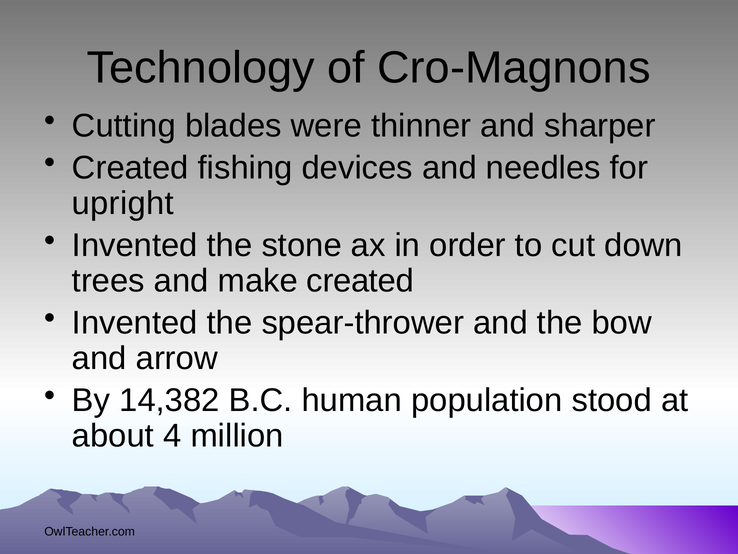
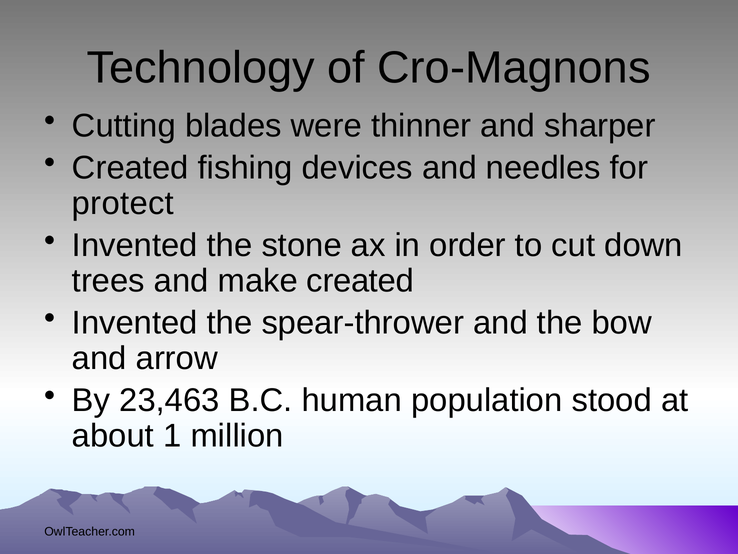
upright: upright -> protect (123, 203)
14,382: 14,382 -> 23,463 (169, 400)
4: 4 -> 1 (172, 436)
